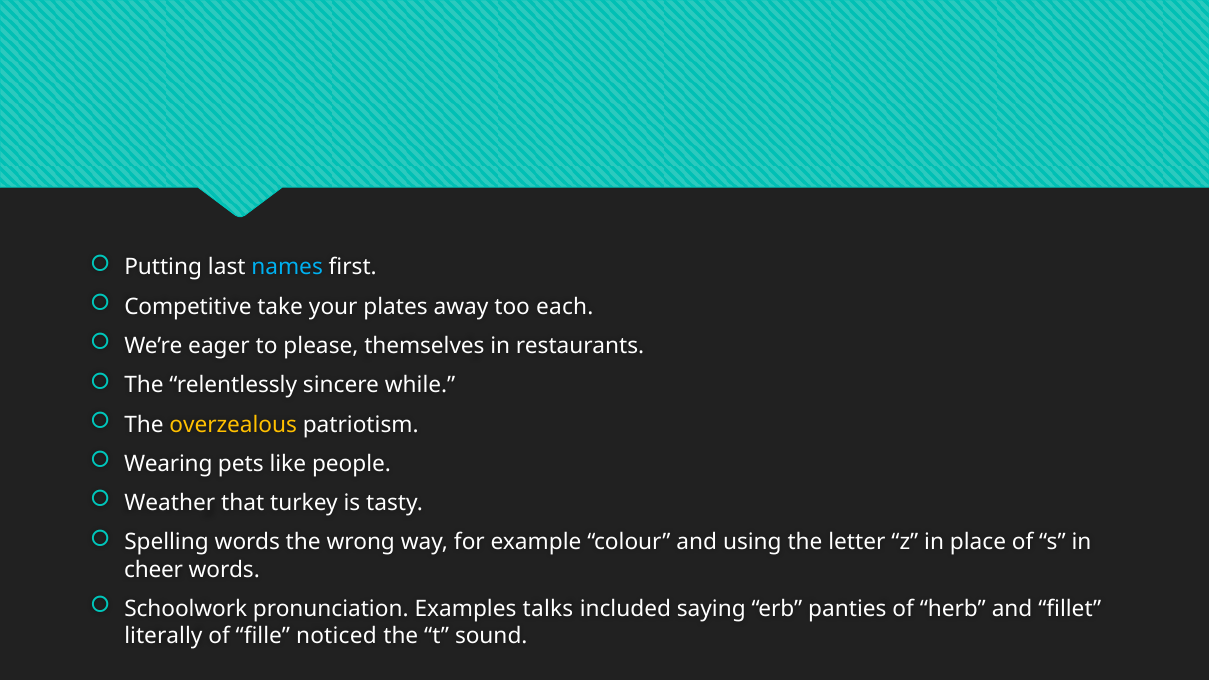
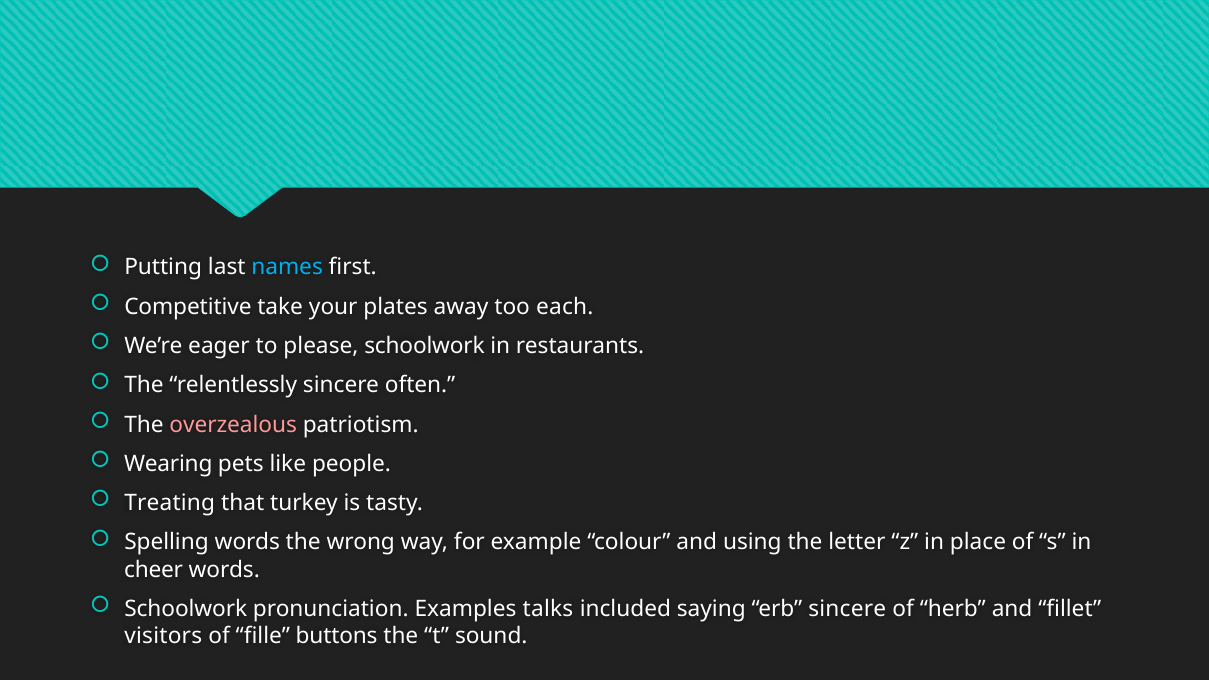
please themselves: themselves -> schoolwork (424, 346)
while: while -> often (420, 385)
overzealous colour: yellow -> pink (233, 425)
Weather: Weather -> Treating (170, 503)
erb panties: panties -> sincere (847, 609)
literally: literally -> visitors (163, 636)
noticed: noticed -> buttons (337, 636)
